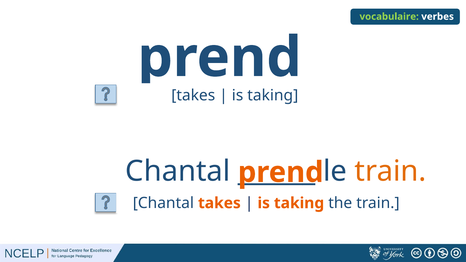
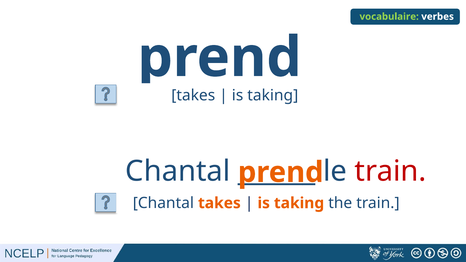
train colour: orange -> red (390, 171)
